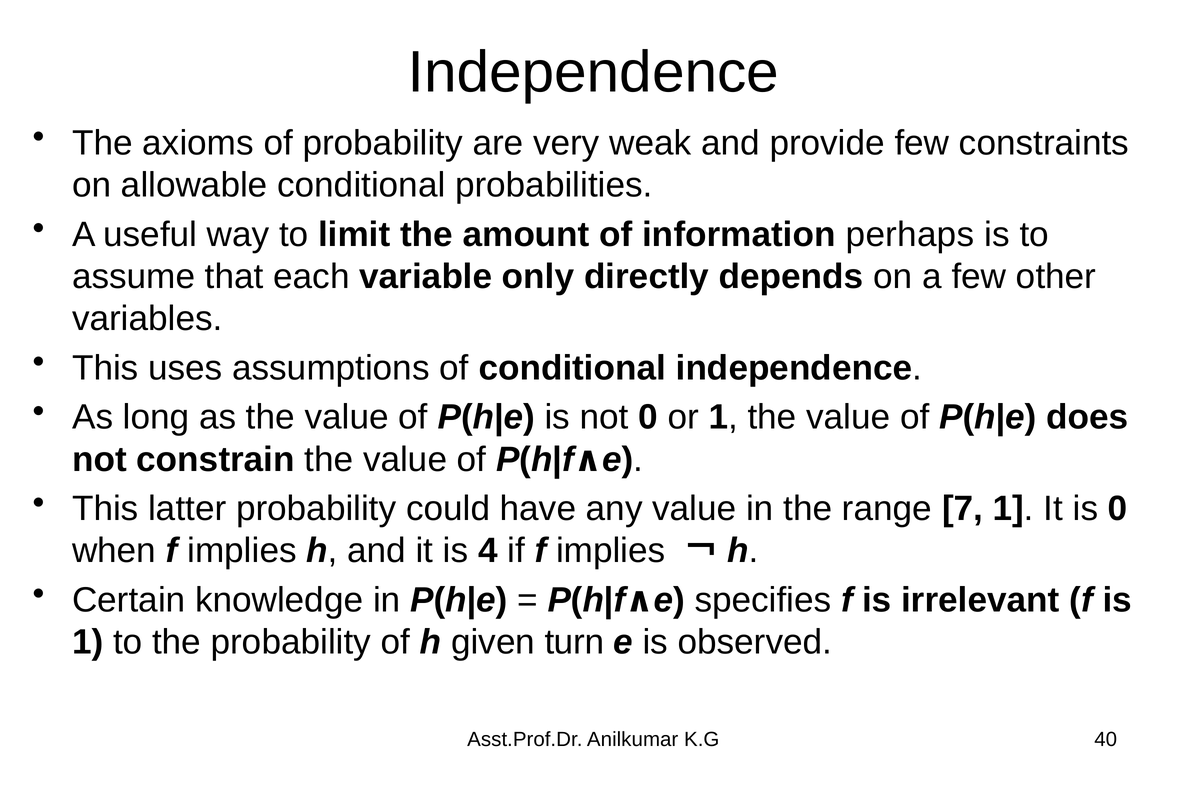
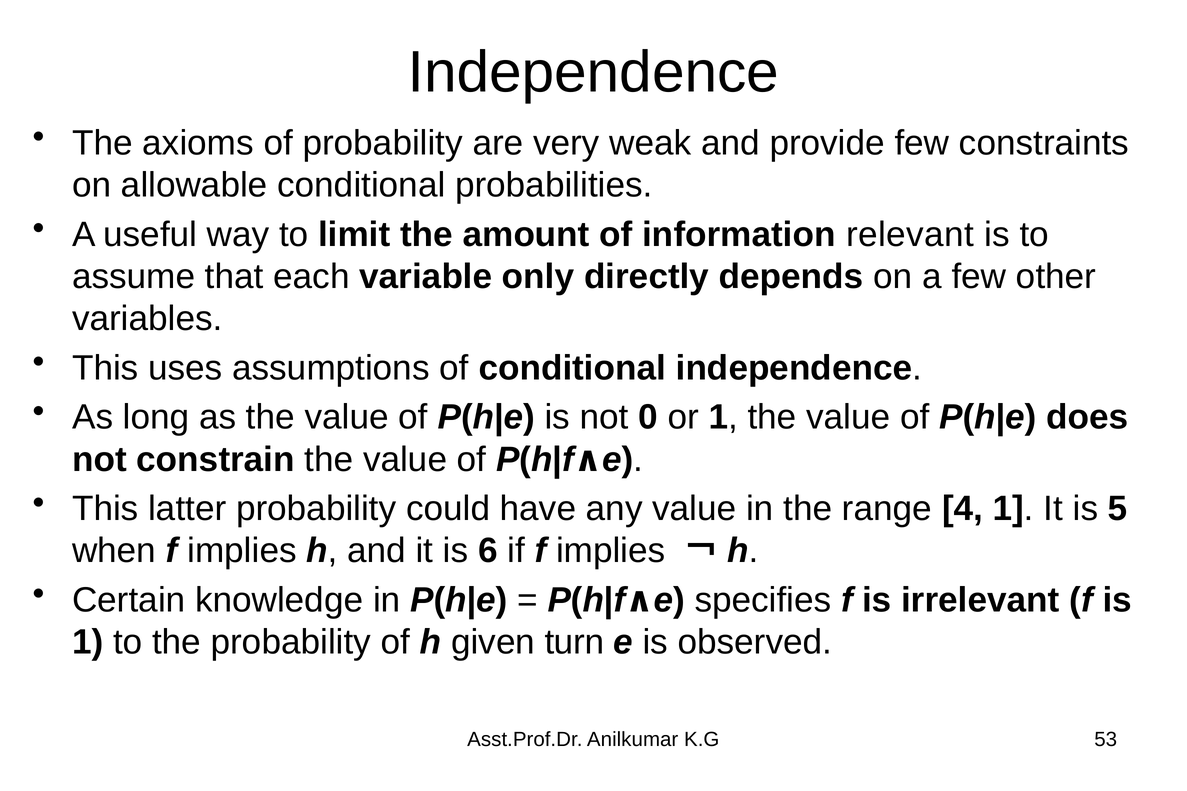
perhaps: perhaps -> relevant (910, 235)
7: 7 -> 4 (963, 509)
is 0: 0 -> 5 (1118, 509)
4: 4 -> 6 (488, 551)
40: 40 -> 53 (1106, 740)
